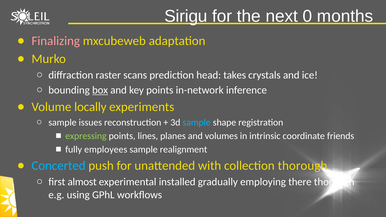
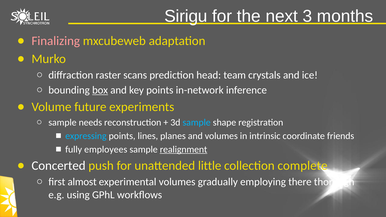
0: 0 -> 3 (307, 16)
takes: takes -> team (235, 75)
locally: locally -> future (90, 107)
issues: issues -> needs (90, 122)
expressing colour: light green -> light blue (86, 136)
realignment underline: none -> present (184, 150)
Concerted colour: light blue -> white (59, 166)
with: with -> little (210, 166)
collection thorough: thorough -> complete (303, 166)
experimental installed: installed -> volumes (177, 182)
